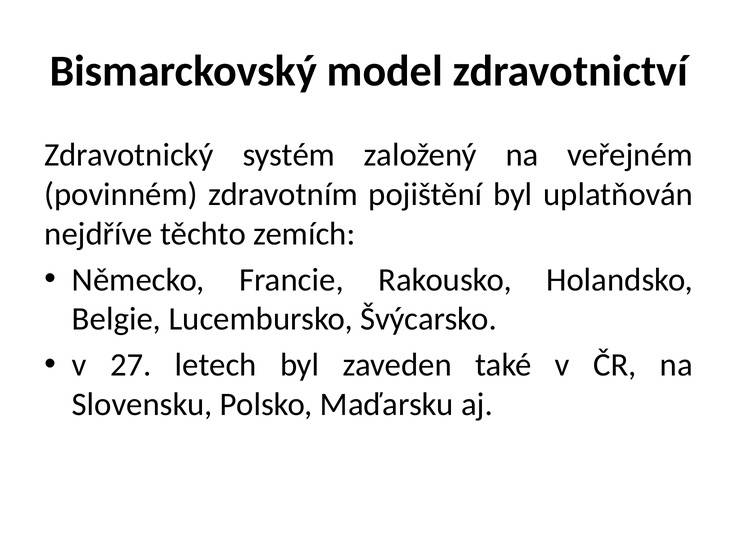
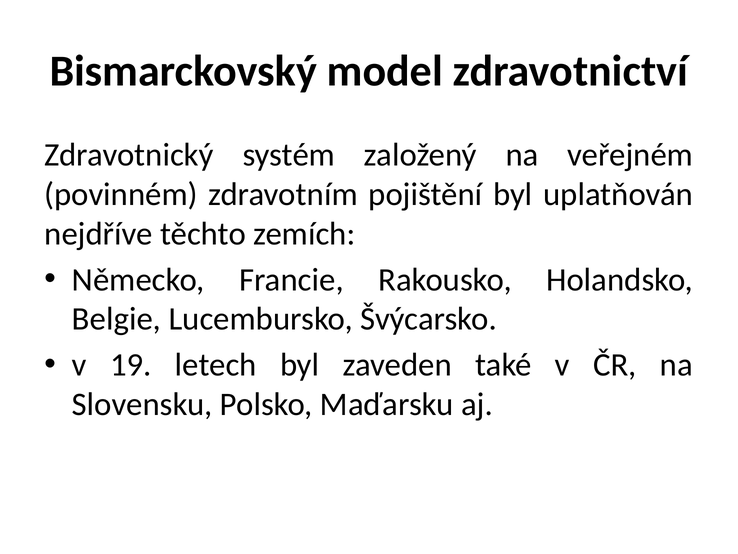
27: 27 -> 19 (131, 365)
